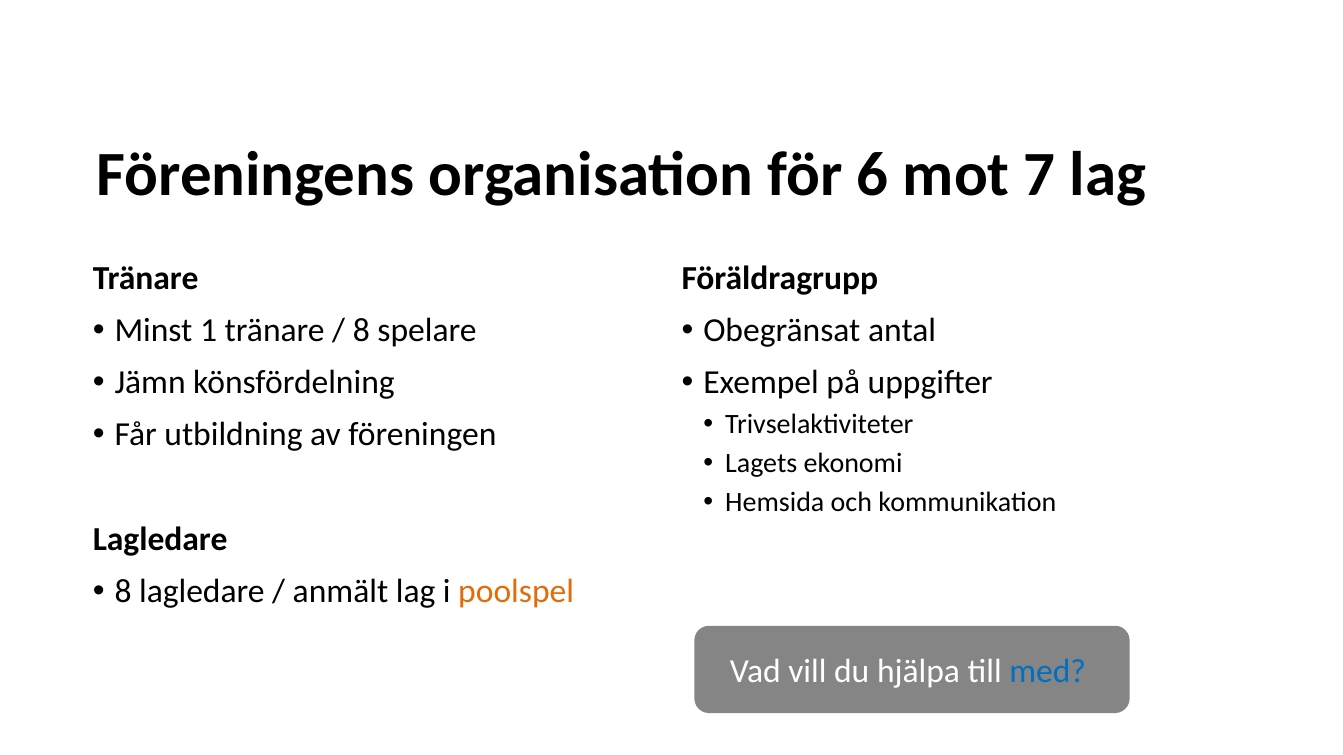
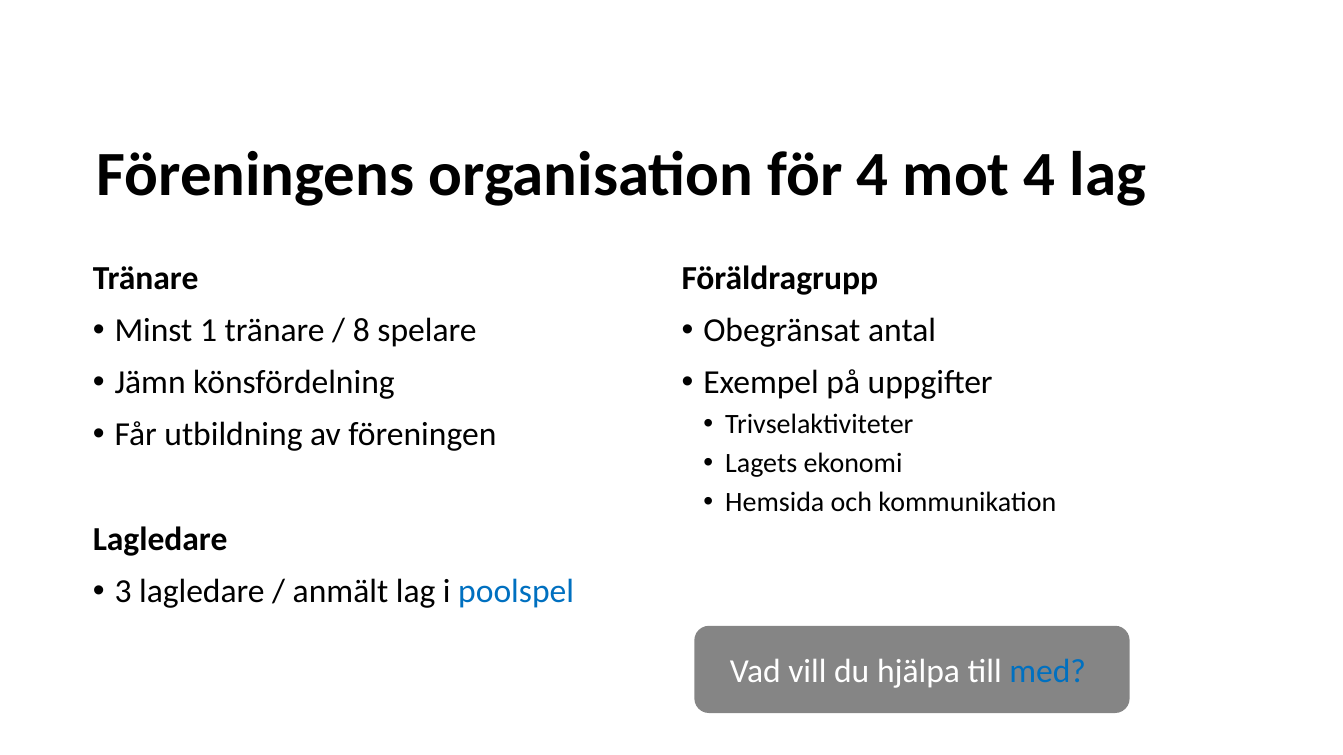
för 6: 6 -> 4 (873, 175)
mot 7: 7 -> 4 (1040, 175)
8: 8 -> 3 (123, 592)
poolspel colour: orange -> blue (516, 592)
